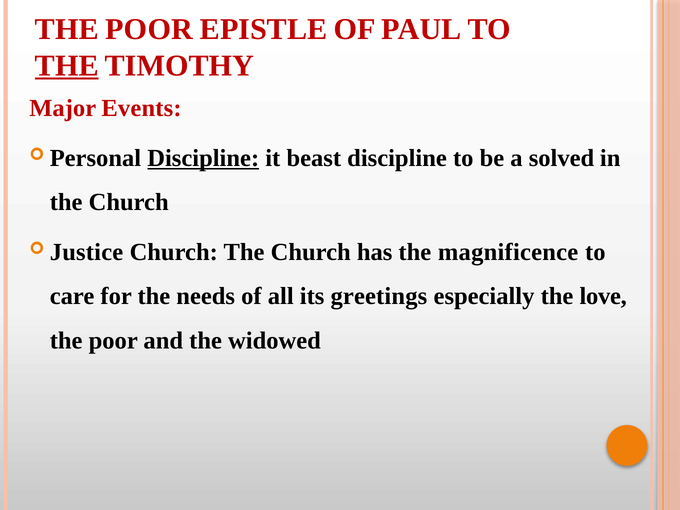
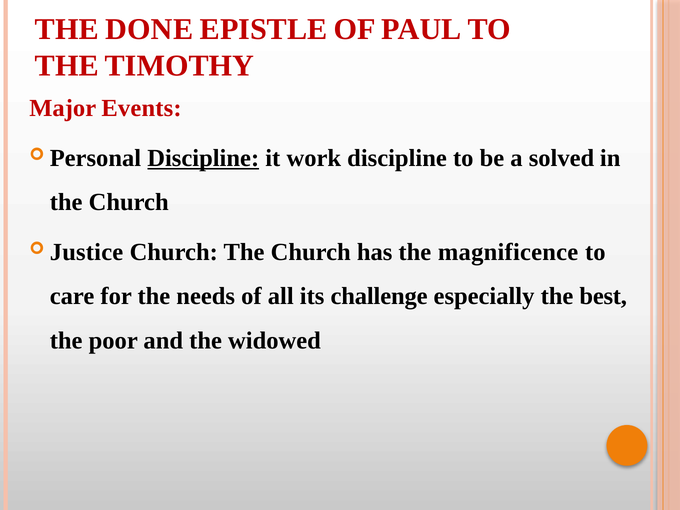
POOR: POOR -> DONE (149, 29)
THE underline: present -> none (67, 66)
beast: beast -> work (314, 158)
greetings: greetings -> challenge (379, 296)
love: love -> best (603, 296)
